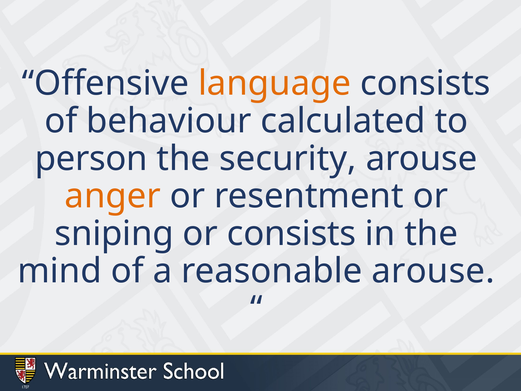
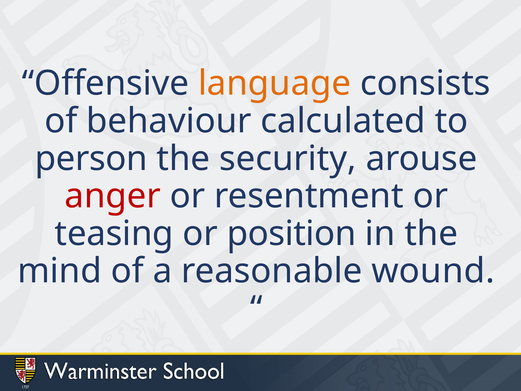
anger colour: orange -> red (113, 196)
sniping: sniping -> teasing (114, 233)
or consists: consists -> position (292, 233)
reasonable arouse: arouse -> wound (433, 271)
